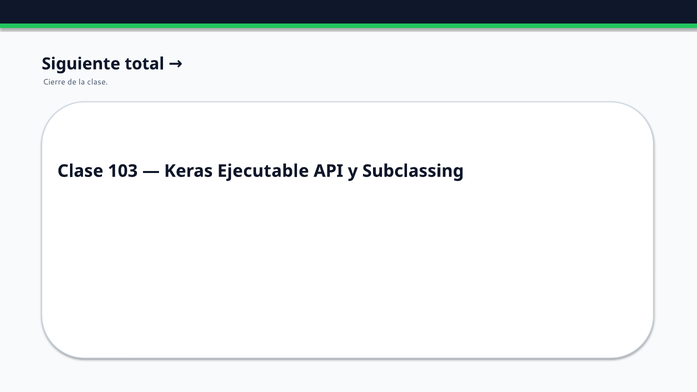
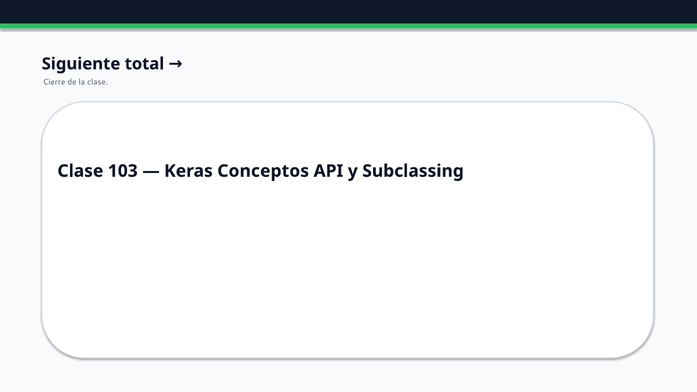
Ejecutable: Ejecutable -> Conceptos (263, 171)
